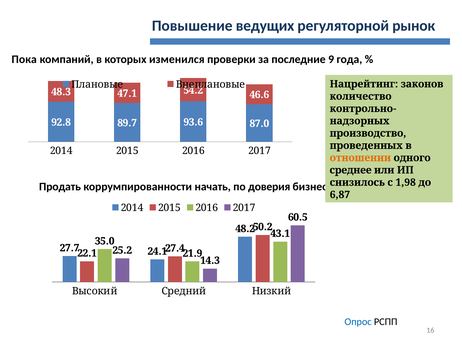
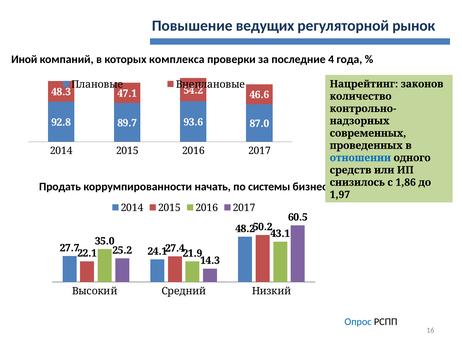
Пока: Пока -> Иной (24, 59)
изменился: изменился -> комплекса (177, 59)
9: 9 -> 4 (331, 59)
производство: производство -> современных (368, 133)
отношении colour: orange -> blue (360, 158)
среднее: среднее -> средств (351, 170)
1,98: 1,98 -> 1,86 (406, 183)
доверия: доверия -> системы (269, 187)
6,87: 6,87 -> 1,97 (340, 195)
